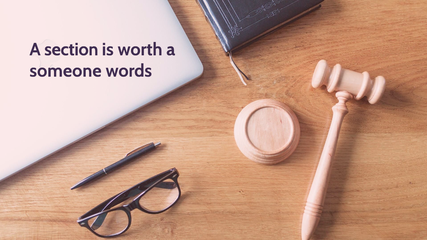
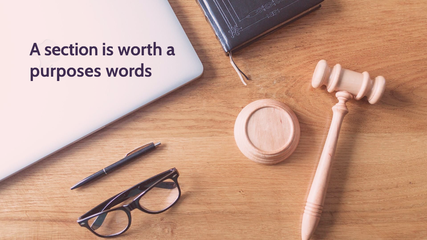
someone: someone -> purposes (65, 71)
